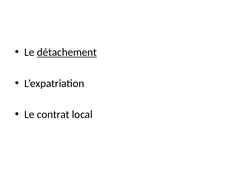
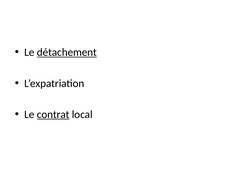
contrat underline: none -> present (53, 114)
